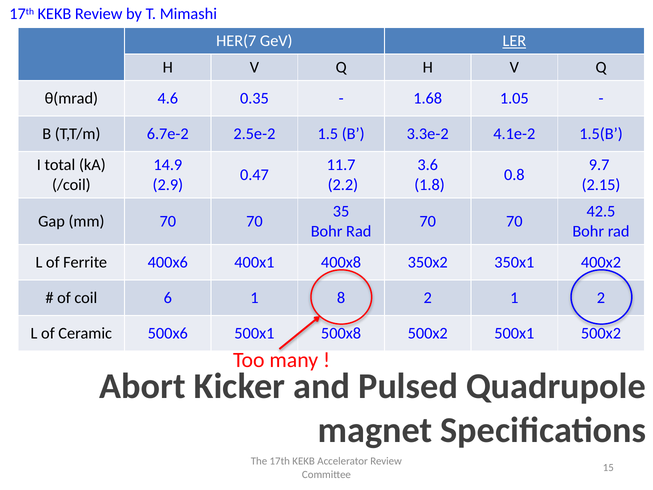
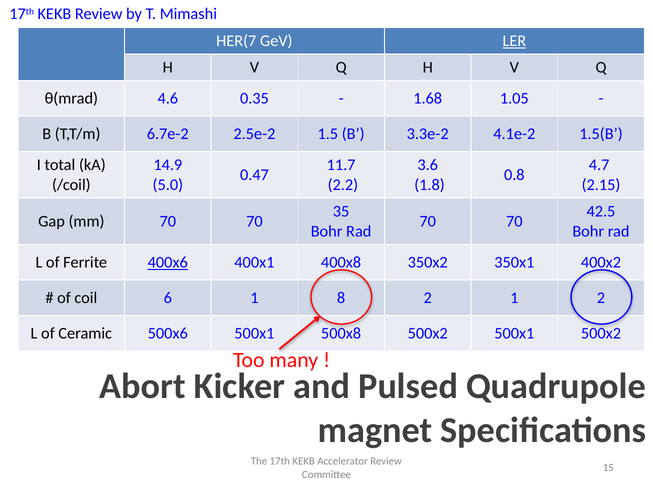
9.7: 9.7 -> 4.7 (599, 165)
2.9: 2.9 -> 5.0 (168, 185)
400x6 underline: none -> present (168, 262)
